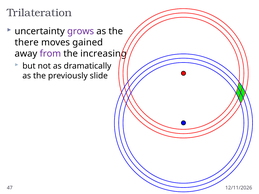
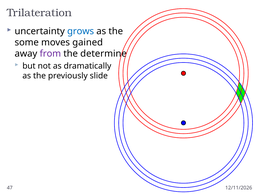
grows colour: purple -> blue (81, 31)
there: there -> some (27, 42)
increasing: increasing -> determine (104, 54)
